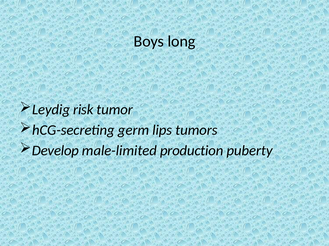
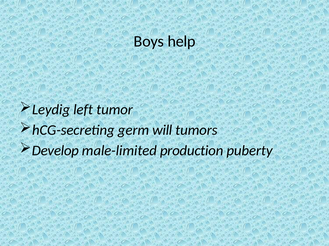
long: long -> help (182, 41)
risk: risk -> left (83, 110)
lips: lips -> will (162, 130)
